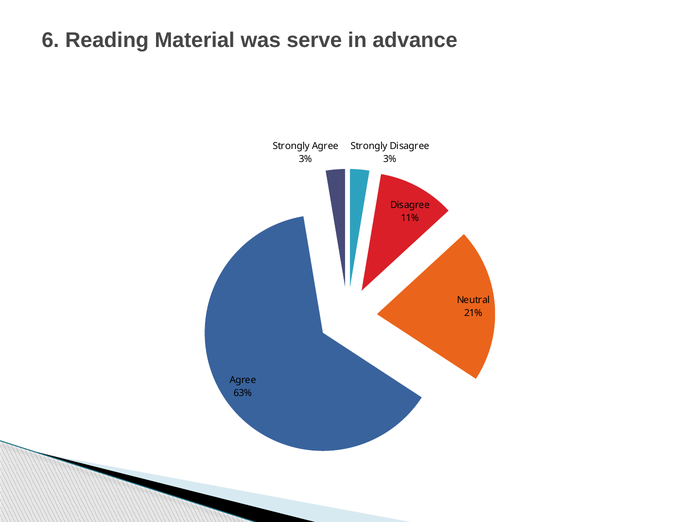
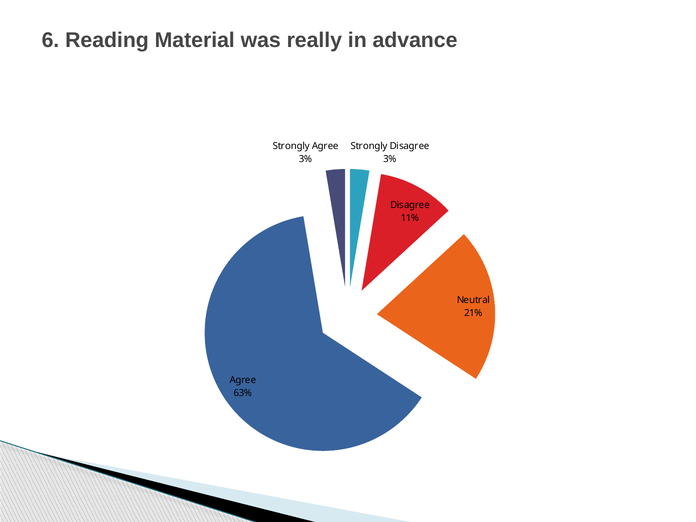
serve: serve -> really (314, 40)
